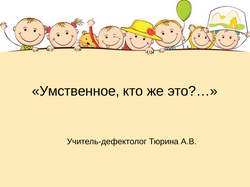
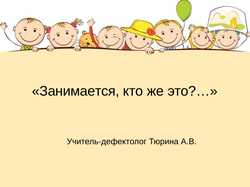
Умственное: Умственное -> Занимается (76, 91)
